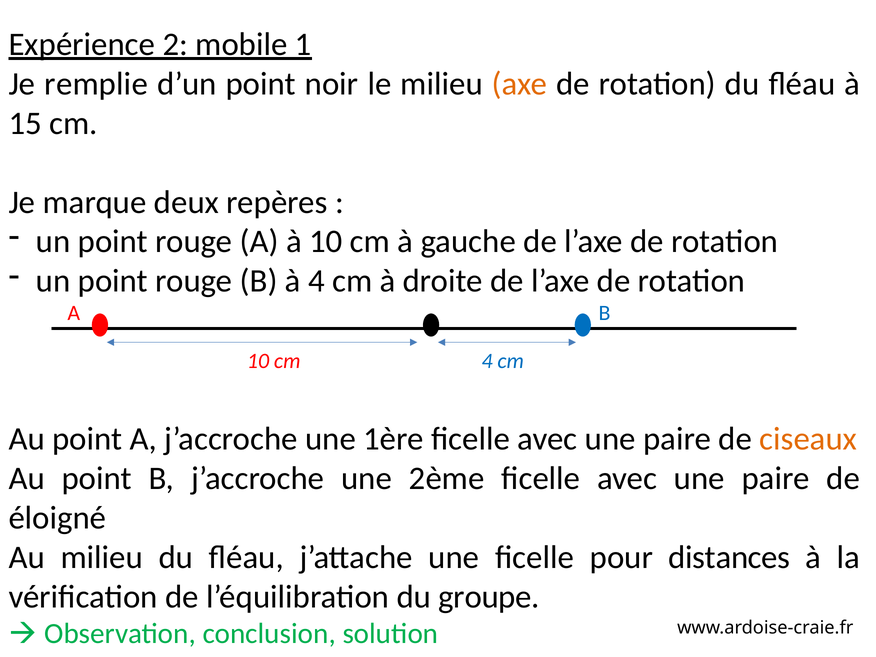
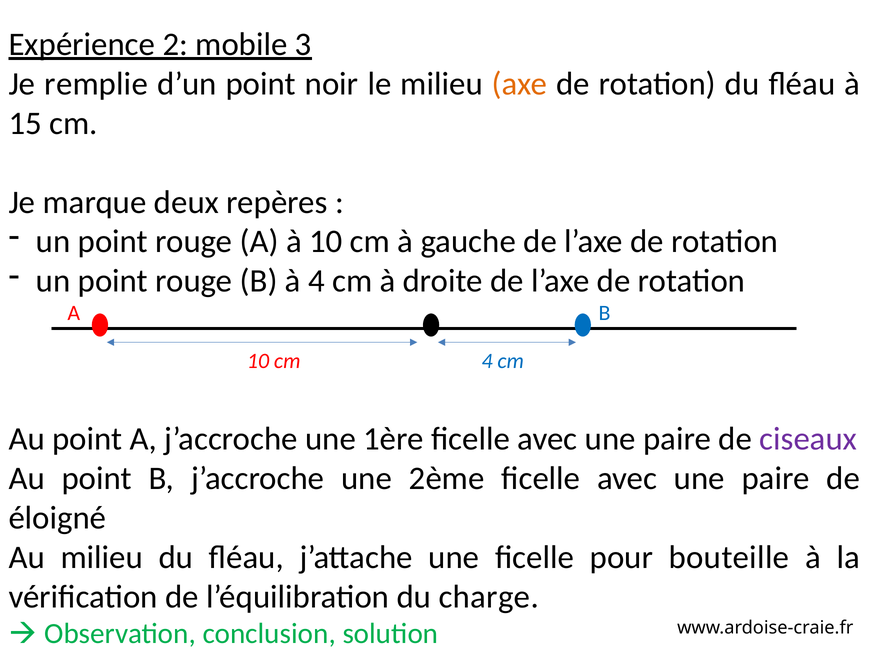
1: 1 -> 3 (303, 44)
ciseaux colour: orange -> purple (808, 439)
distances: distances -> bouteille (729, 557)
groupe: groupe -> charge (489, 597)
